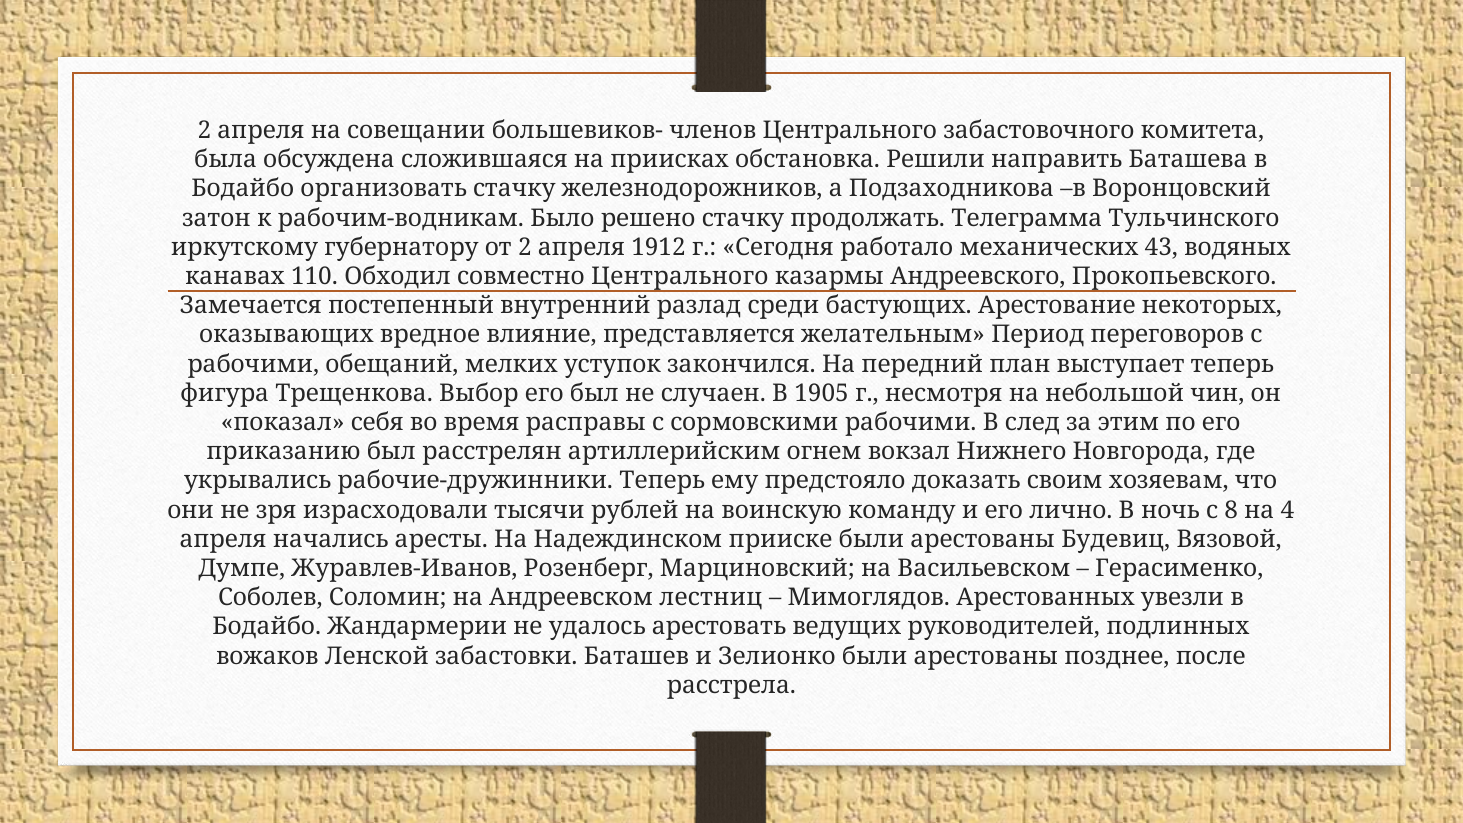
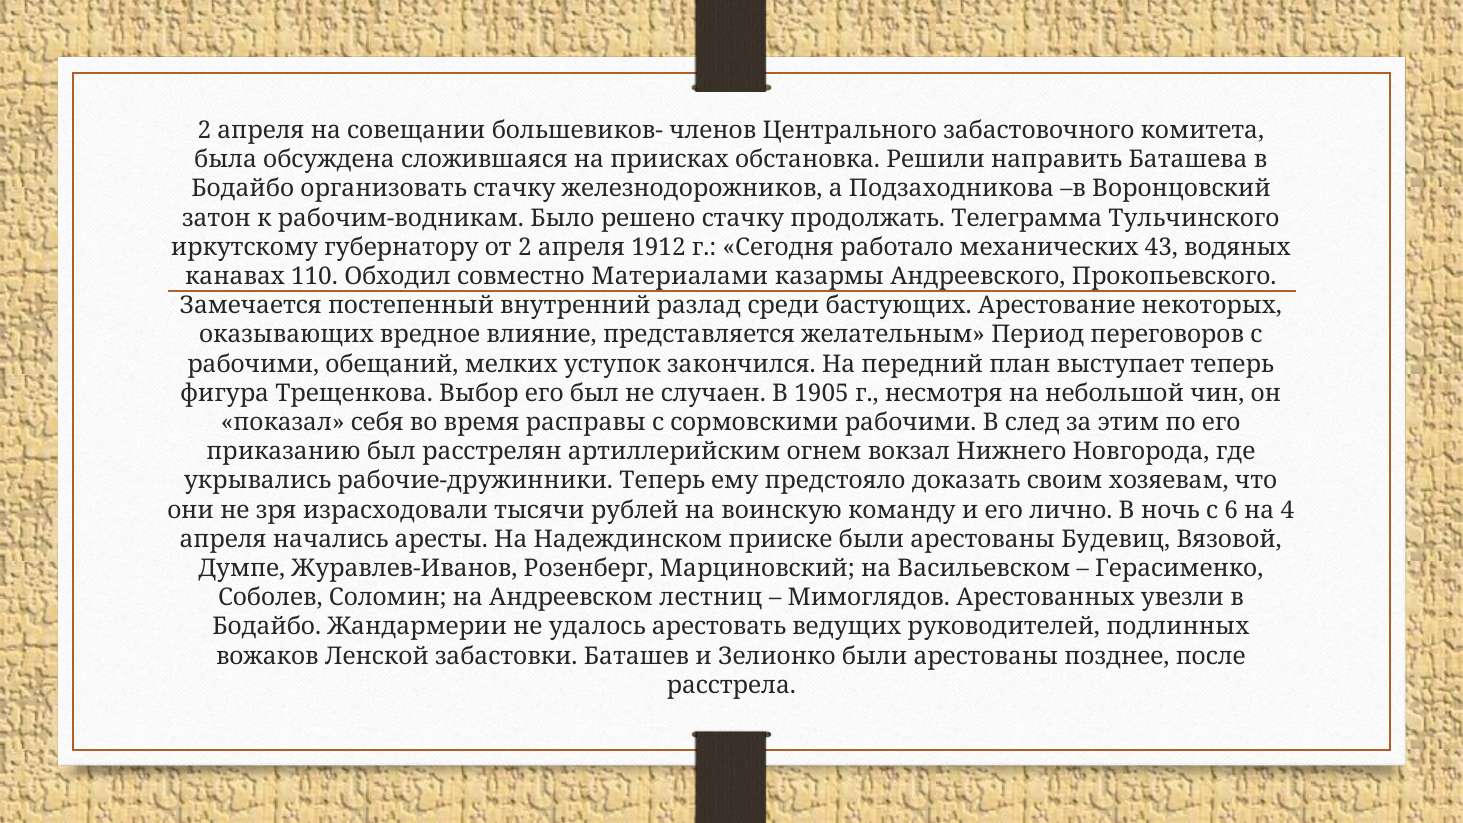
совместно Центрального: Центрального -> Материалами (680, 276)
8: 8 -> 6 (1231, 510)
